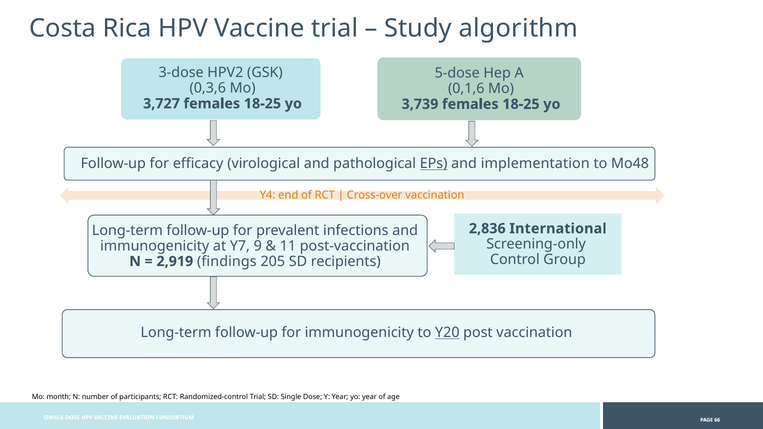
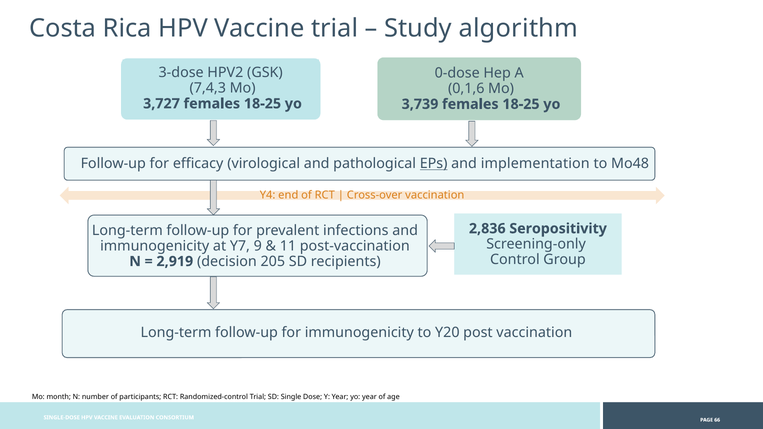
5-dose: 5-dose -> 0-dose (457, 73)
0,3,6: 0,3,6 -> 7,4,3 (208, 88)
International: International -> Seropositivity (558, 229)
findings: findings -> decision (227, 262)
Y20 underline: present -> none (447, 333)
